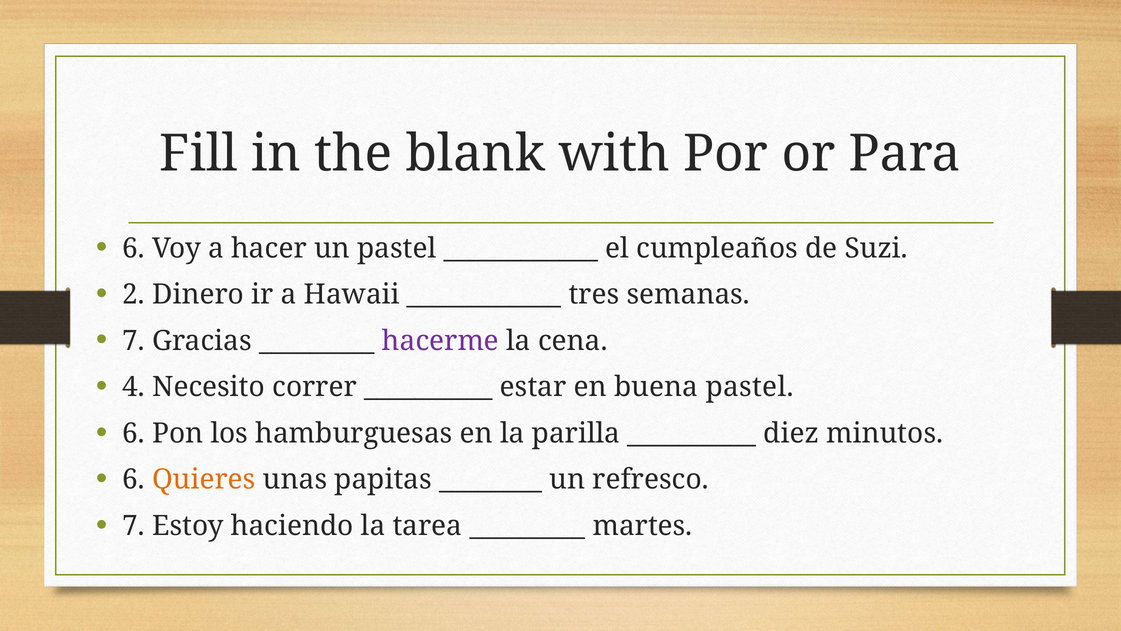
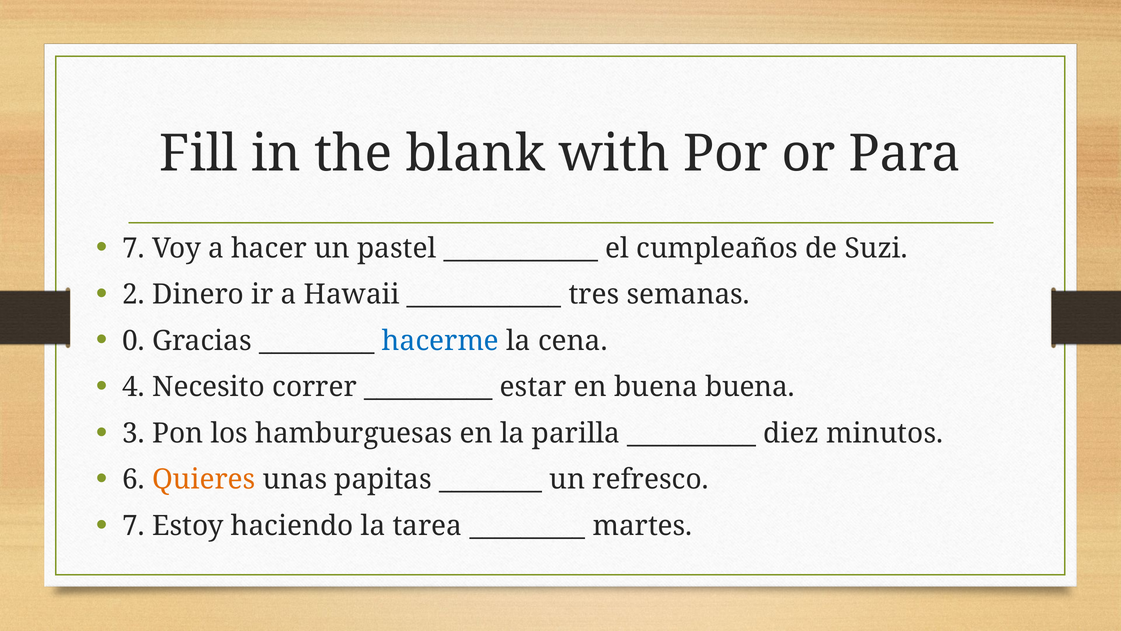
6: 6 -> 7 (134, 248)
7: 7 -> 0 (134, 341)
hacerme colour: purple -> blue (440, 341)
buena pastel: pastel -> buena (750, 387)
6: 6 -> 3 (134, 433)
